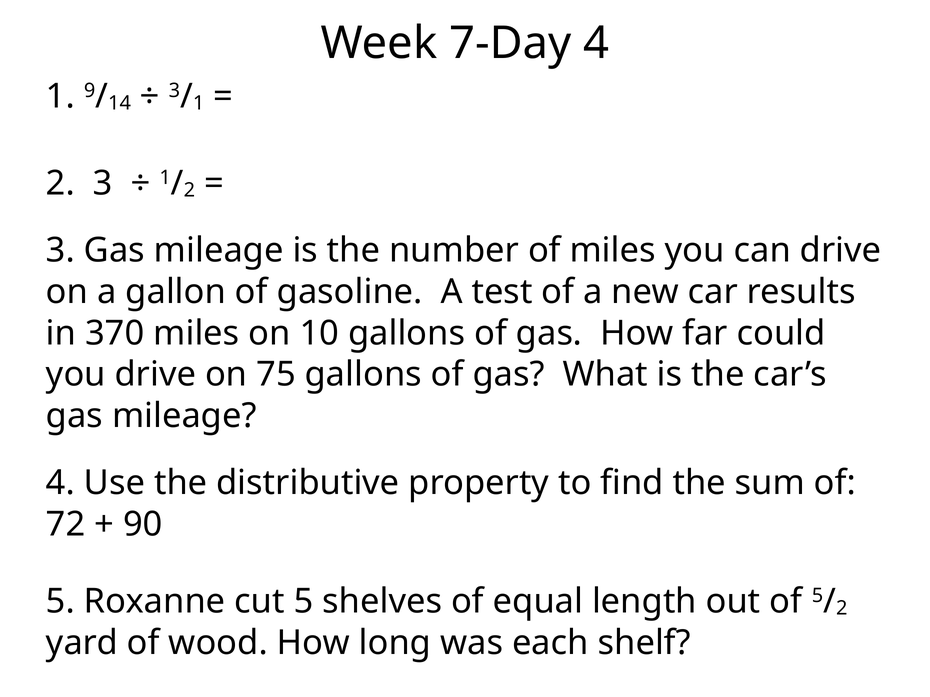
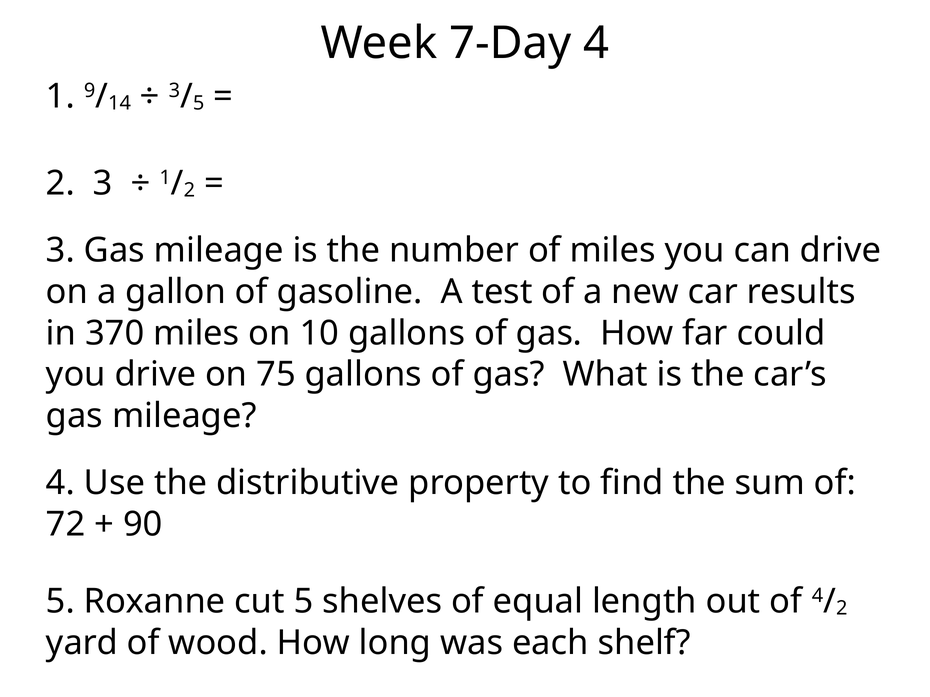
1: 1 -> 5 (199, 103)
of 5: 5 -> 4 (818, 596)
